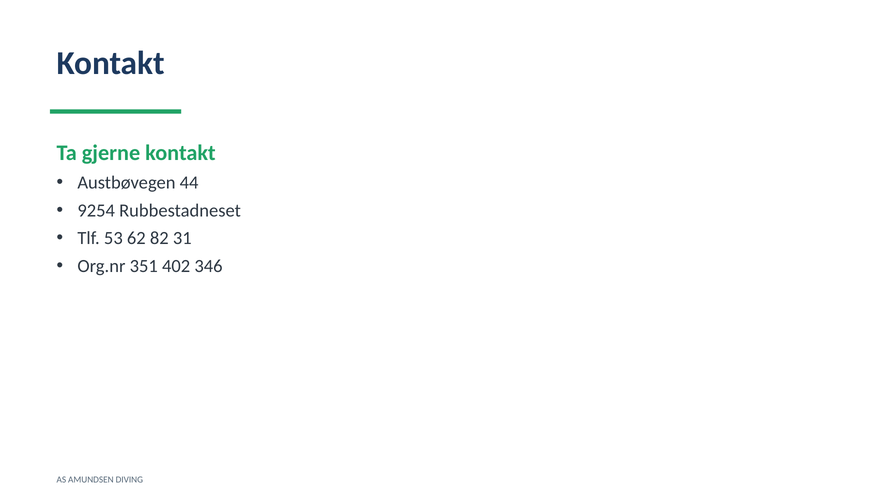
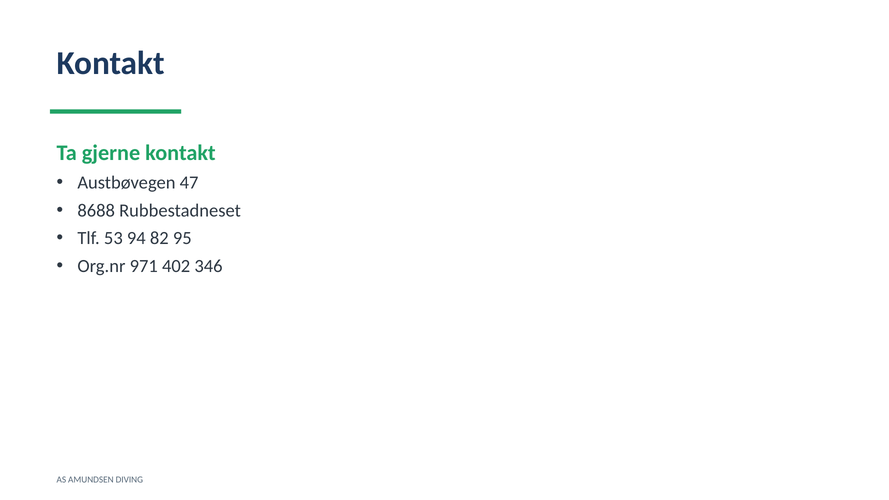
44: 44 -> 47 (189, 183)
9254: 9254 -> 8688 (96, 211)
62: 62 -> 94 (136, 238)
31: 31 -> 95 (182, 238)
351: 351 -> 971 (144, 266)
